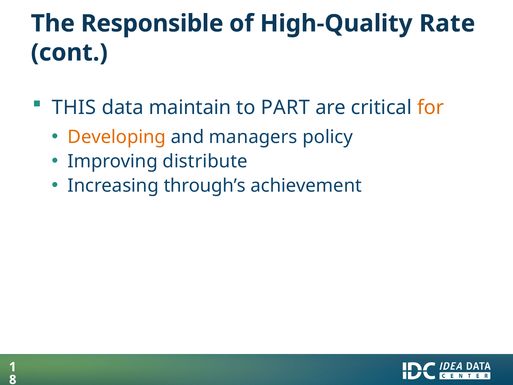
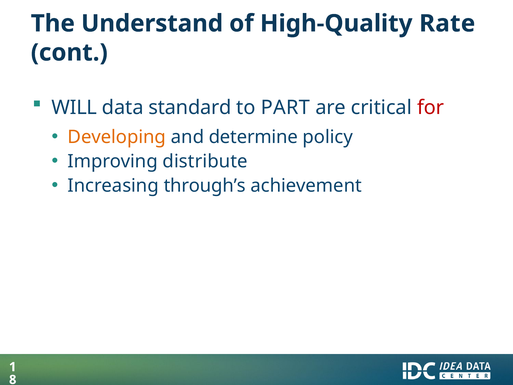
Responsible: Responsible -> Understand (152, 23)
THIS: THIS -> WILL (74, 107)
maintain: maintain -> standard (190, 107)
for colour: orange -> red (431, 107)
managers: managers -> determine (253, 137)
